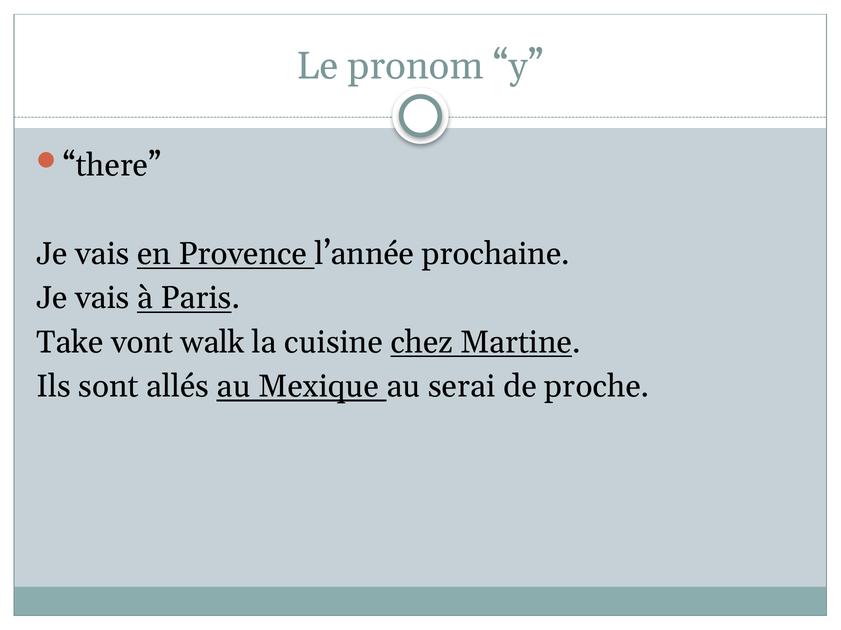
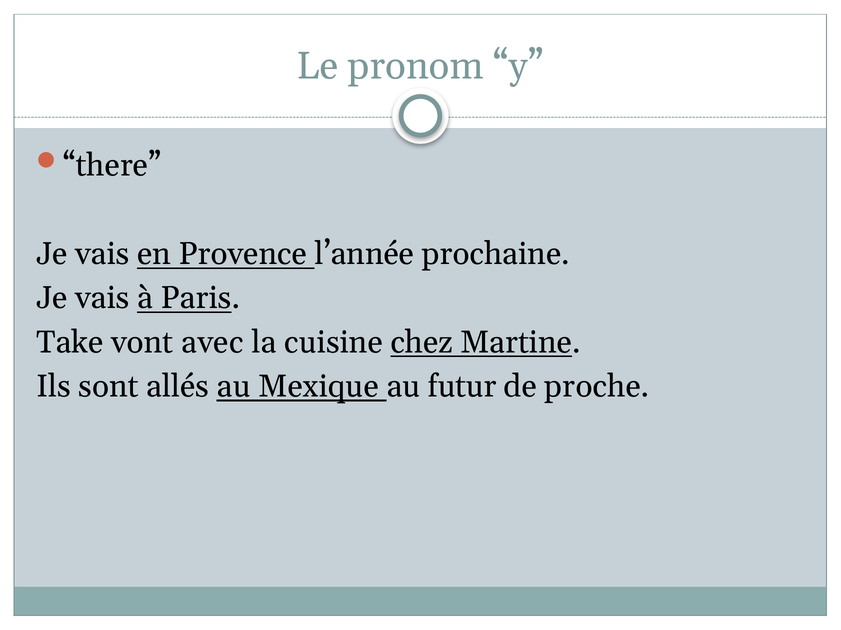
walk: walk -> avec (212, 343)
serai: serai -> futur (462, 387)
